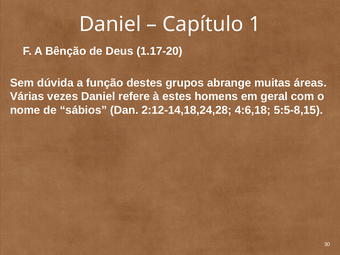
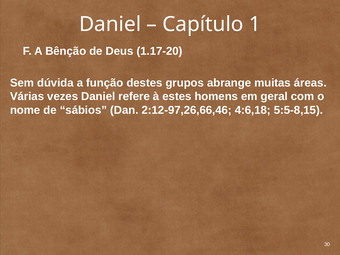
2:12-14,18,24,28: 2:12-14,18,24,28 -> 2:12-97,26,66,46 (187, 110)
